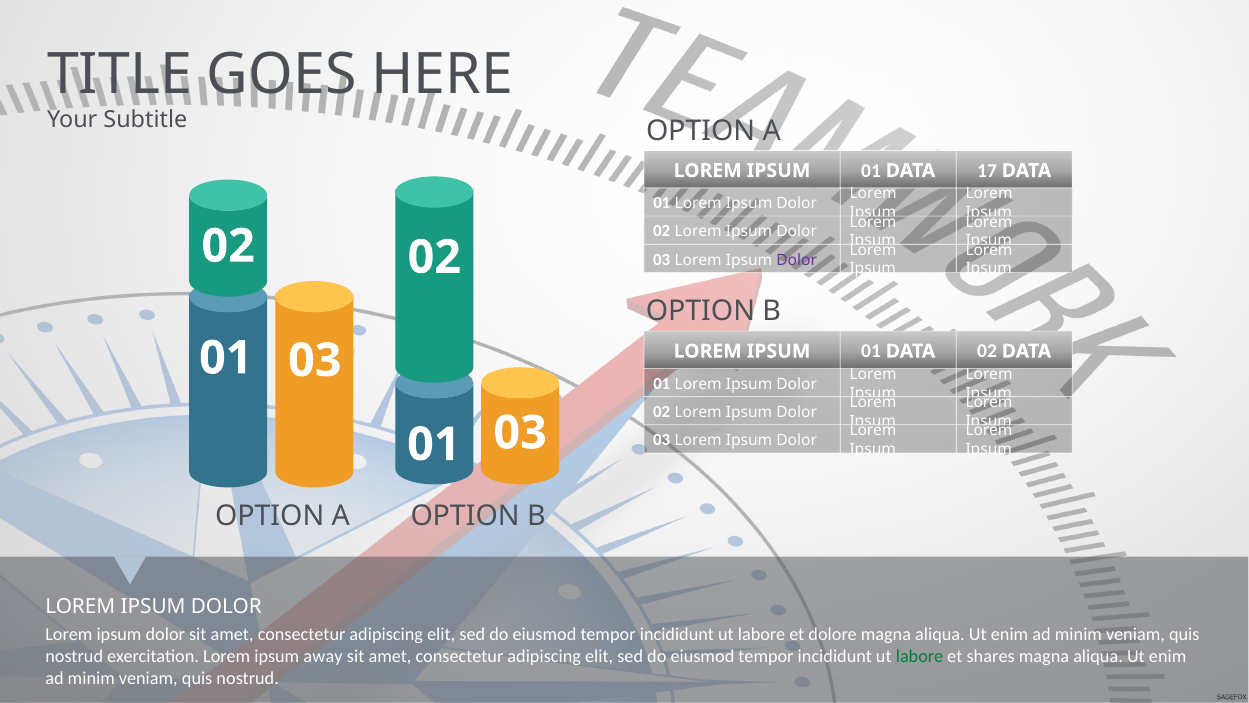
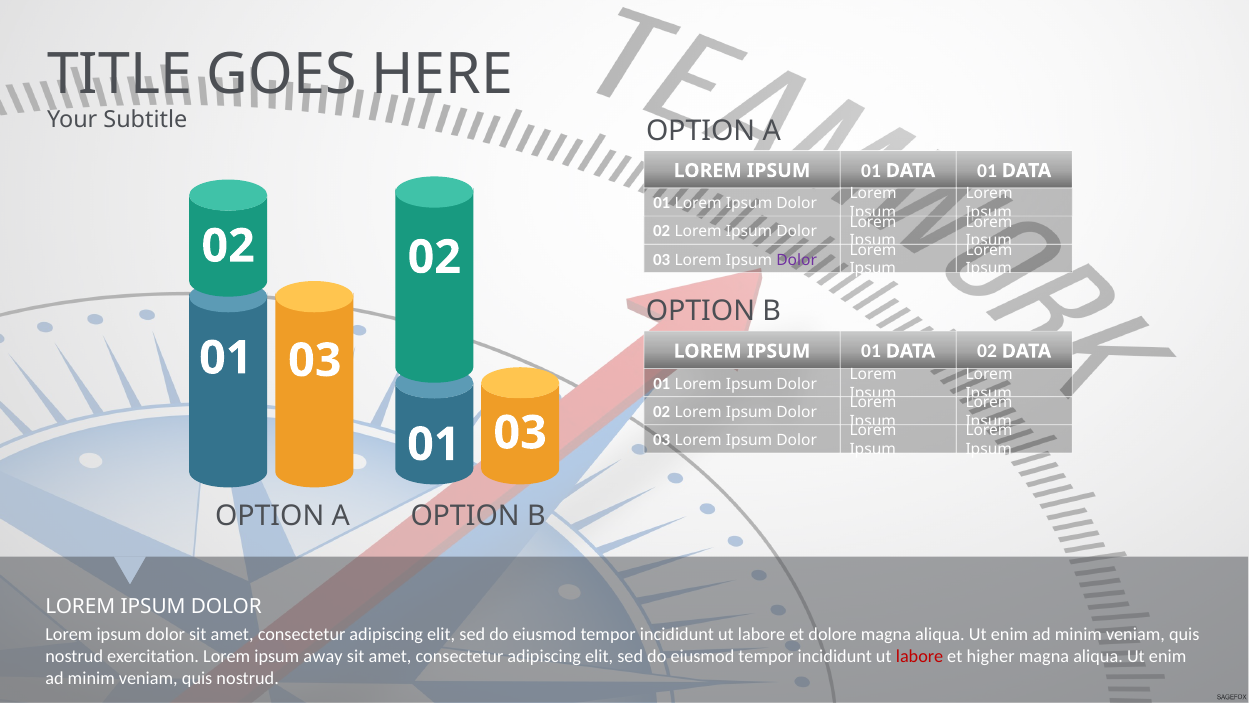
IPSUM 01 DATA 17: 17 -> 01 (987, 171)
labore colour: green -> red (920, 656)
shares: shares -> higher (991, 656)
